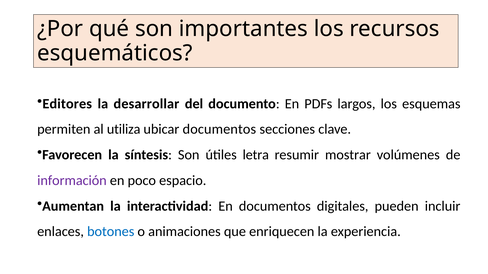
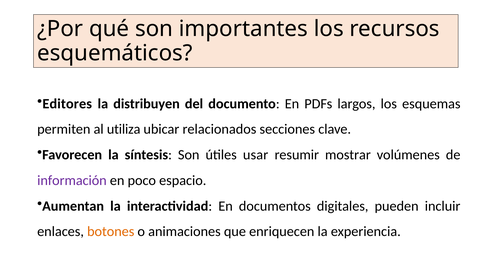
desarrollar: desarrollar -> distribuyen (147, 104)
ubicar documentos: documentos -> relacionados (219, 130)
letra: letra -> usar (256, 155)
botones colour: blue -> orange (111, 232)
